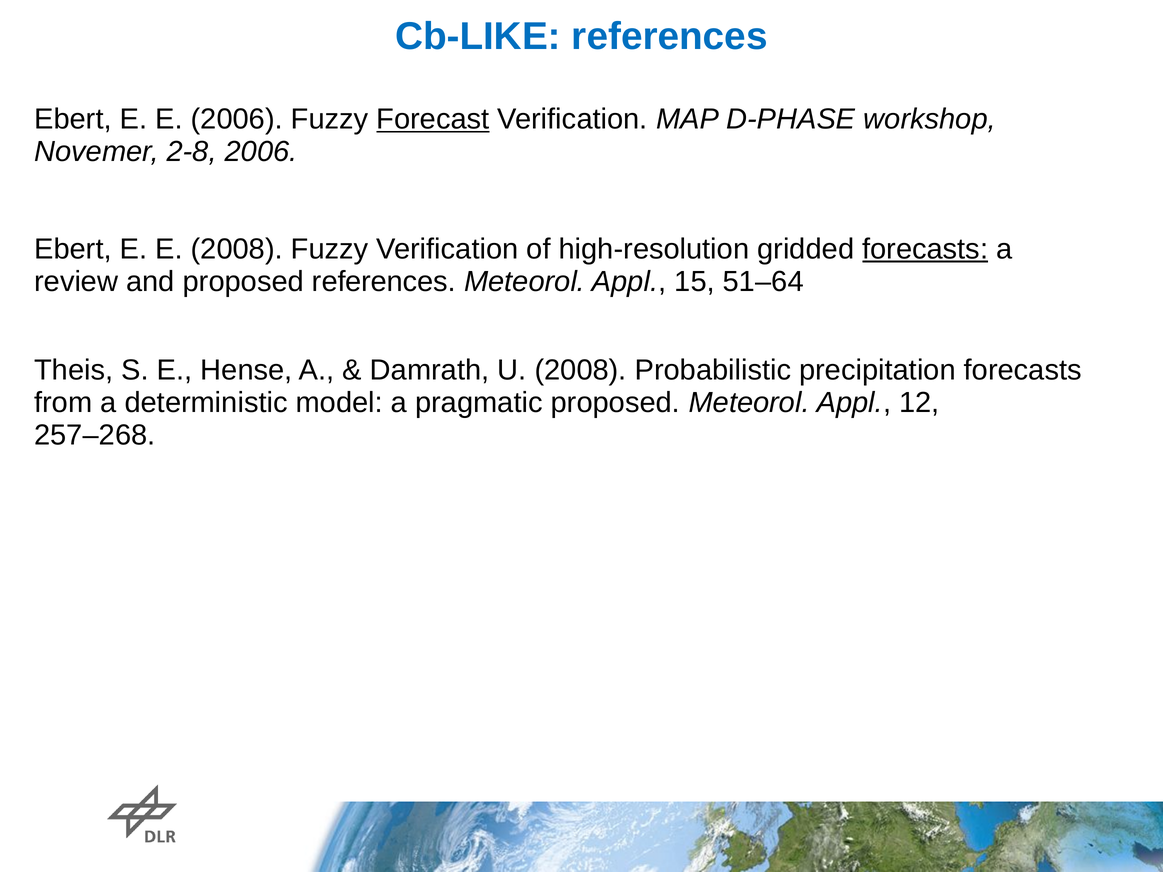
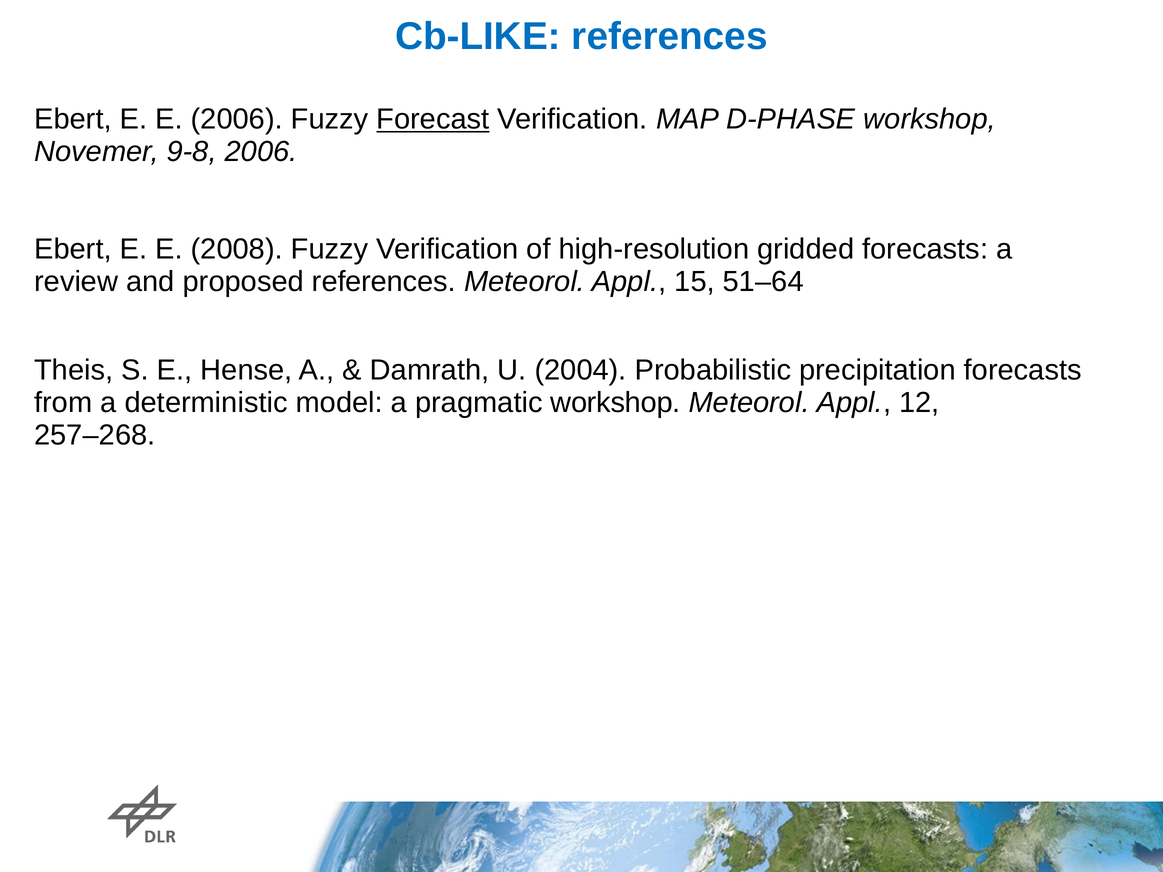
2-8: 2-8 -> 9-8 (192, 152)
forecasts underline: present -> none (925, 249)
U 2008: 2008 -> 2004 (581, 370)
pragmatic proposed: proposed -> workshop (615, 403)
